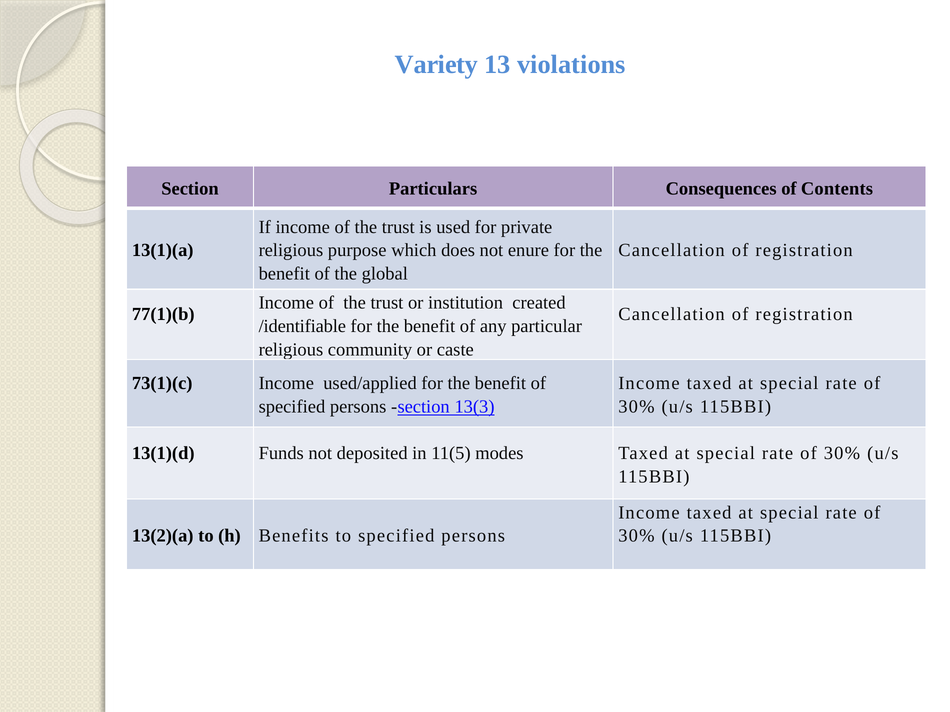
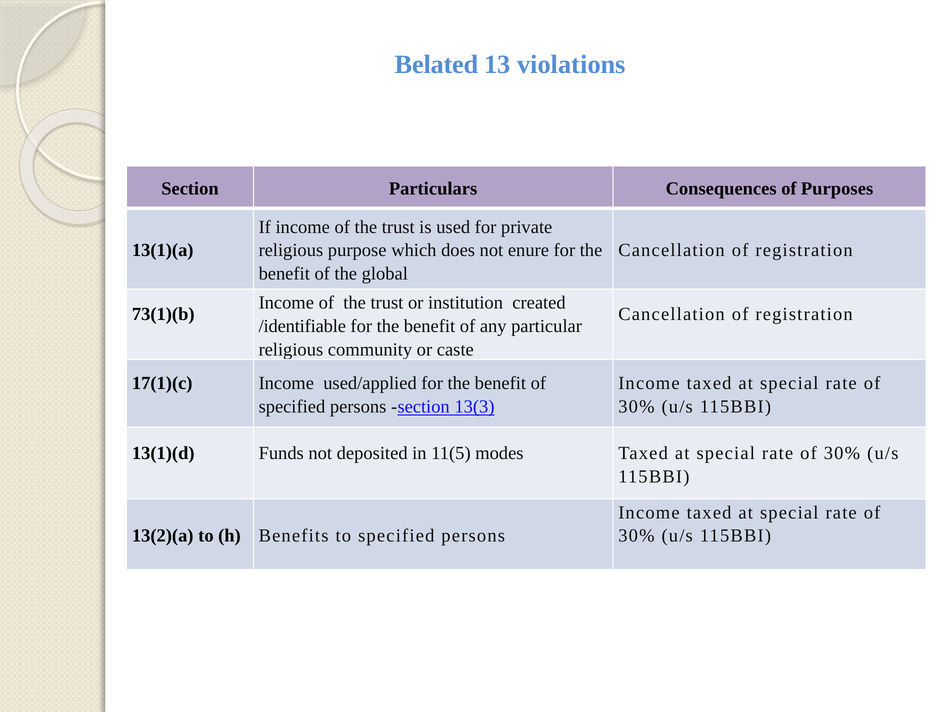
Variety: Variety -> Belated (437, 65)
Contents: Contents -> Purposes (837, 189)
77(1)(b: 77(1)(b -> 73(1)(b (163, 315)
73(1)(c: 73(1)(c -> 17(1)(c (162, 384)
